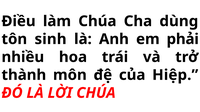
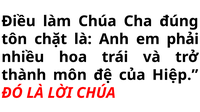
dùng: dùng -> đúng (179, 21)
sinh: sinh -> chặt (51, 39)
